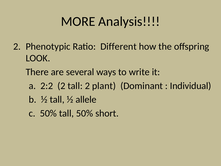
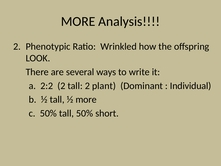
Different: Different -> Wrinkled (119, 46)
½ allele: allele -> more (86, 99)
